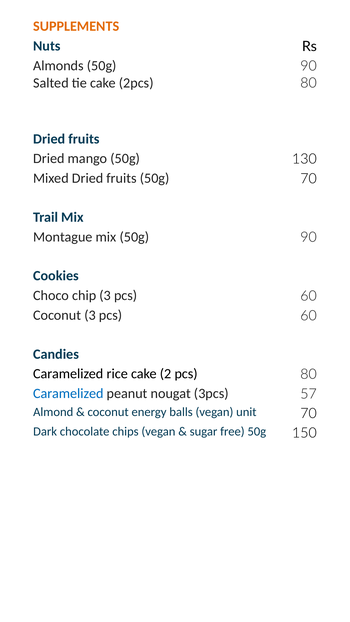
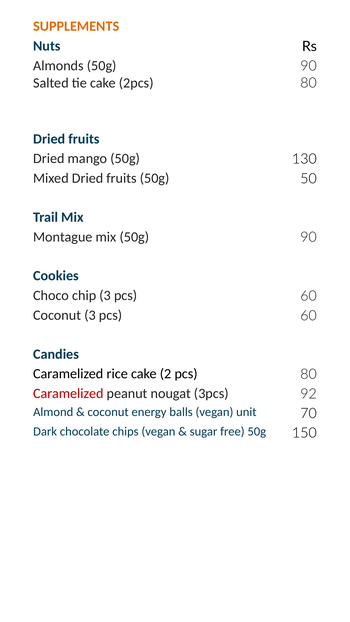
50g 70: 70 -> 50 (309, 179)
Caramelized colour: blue -> red (68, 394)
57: 57 -> 92 (309, 394)
